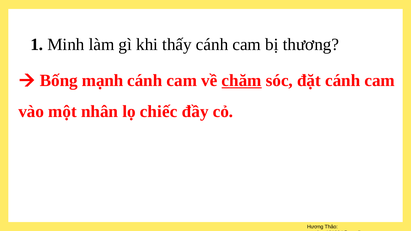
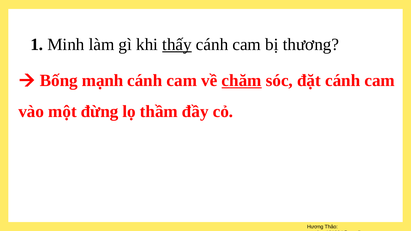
thấy underline: none -> present (177, 44)
nhân: nhân -> đừng (100, 111)
chiếc: chiếc -> thầm (159, 111)
